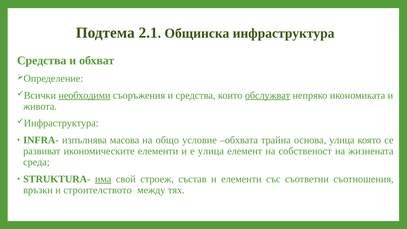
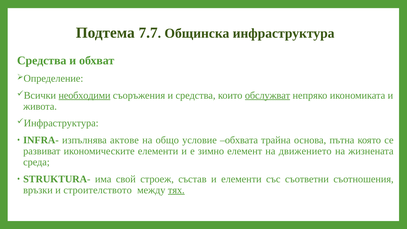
2.1: 2.1 -> 7.7 (148, 33)
масова: масова -> актове (124, 140)
основа улица: улица -> пътна (342, 140)
е улица: улица -> зимно (211, 151)
собственост: собственост -> движението (305, 151)
има underline: present -> none (103, 179)
тях underline: none -> present (176, 190)
